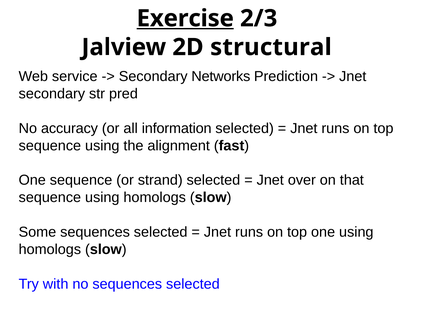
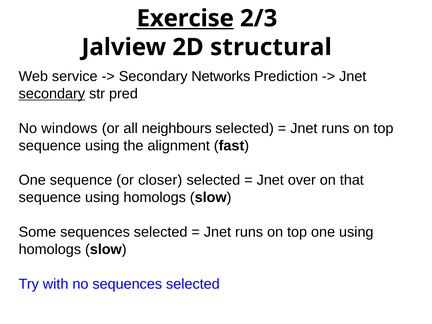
secondary underline: none -> present (52, 94)
accuracy: accuracy -> windows (69, 128)
information: information -> neighbours (177, 128)
strand: strand -> closer (160, 180)
